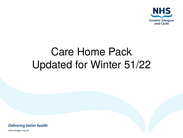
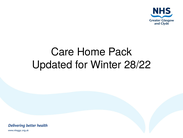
51/22: 51/22 -> 28/22 (137, 64)
